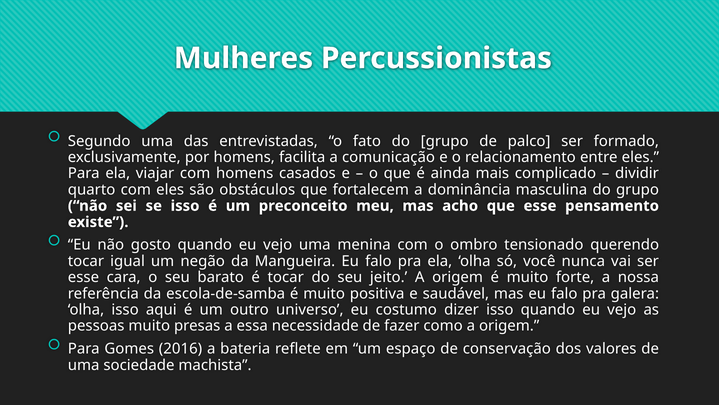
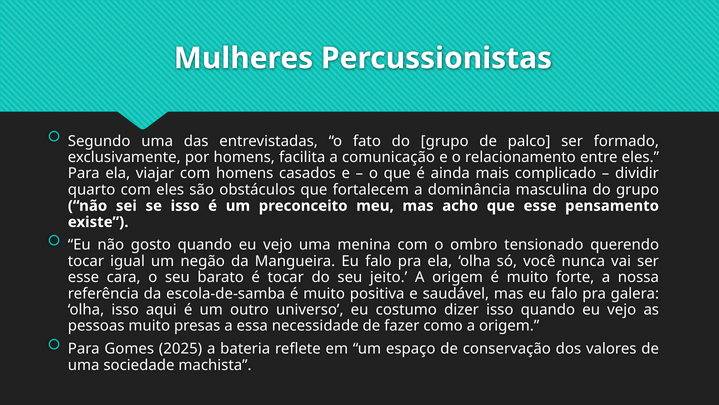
2016: 2016 -> 2025 (181, 348)
